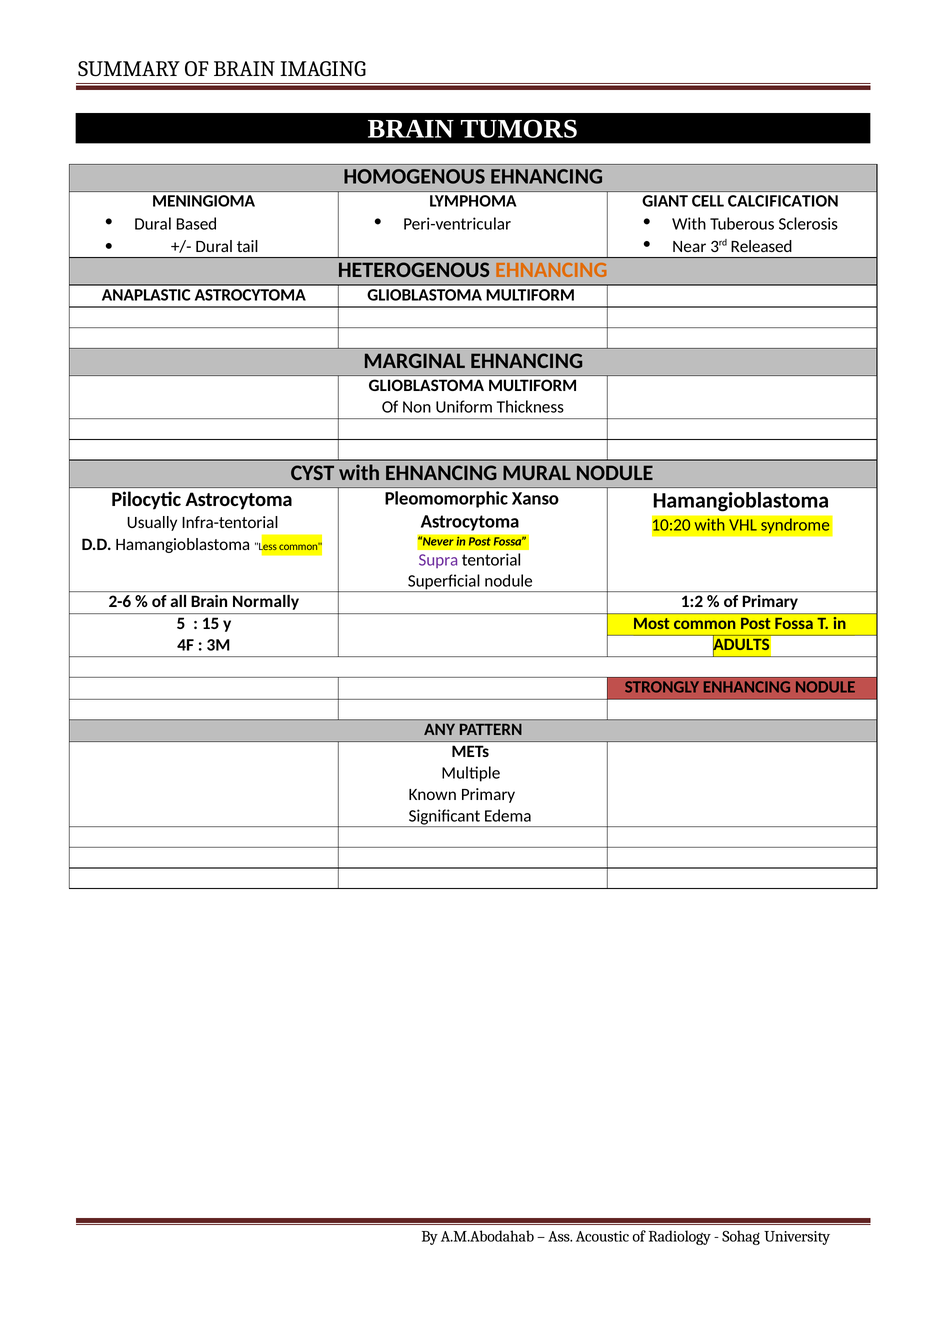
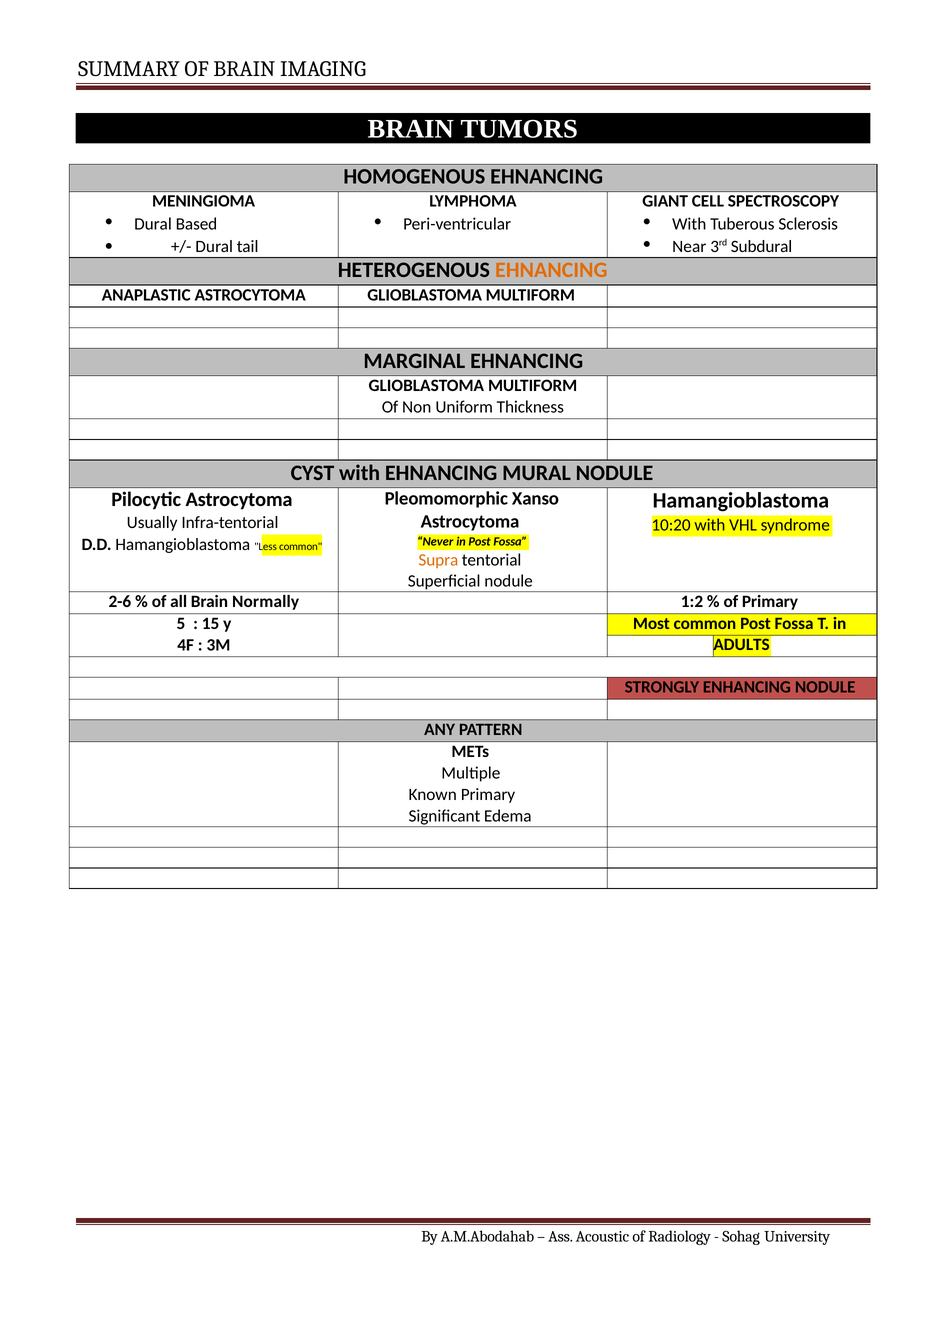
CALCIFICATION: CALCIFICATION -> SPECTROSCOPY (783, 201)
Released: Released -> Subdural (762, 246)
Supra colour: purple -> orange (438, 560)
